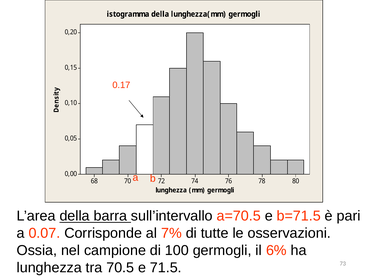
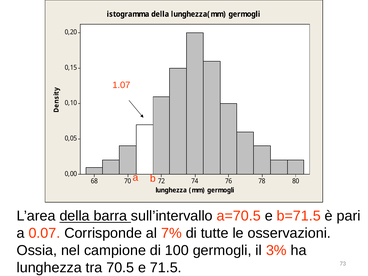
0.17: 0.17 -> 1.07 (121, 85)
6%: 6% -> 3% (276, 250)
